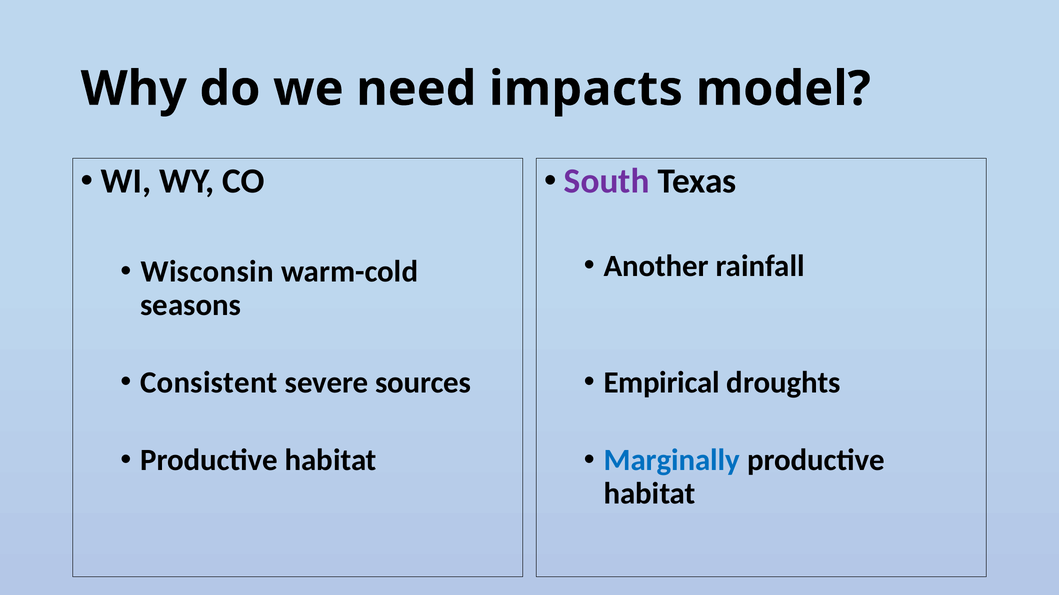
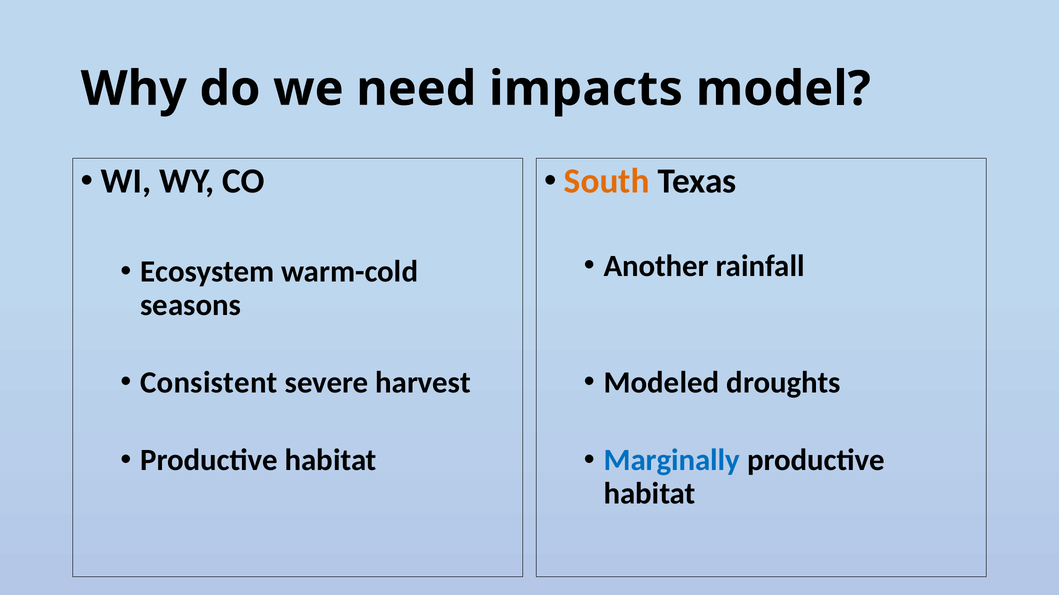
South colour: purple -> orange (607, 181)
Wisconsin: Wisconsin -> Ecosystem (207, 272)
sources: sources -> harvest (423, 383)
Empirical: Empirical -> Modeled (662, 383)
